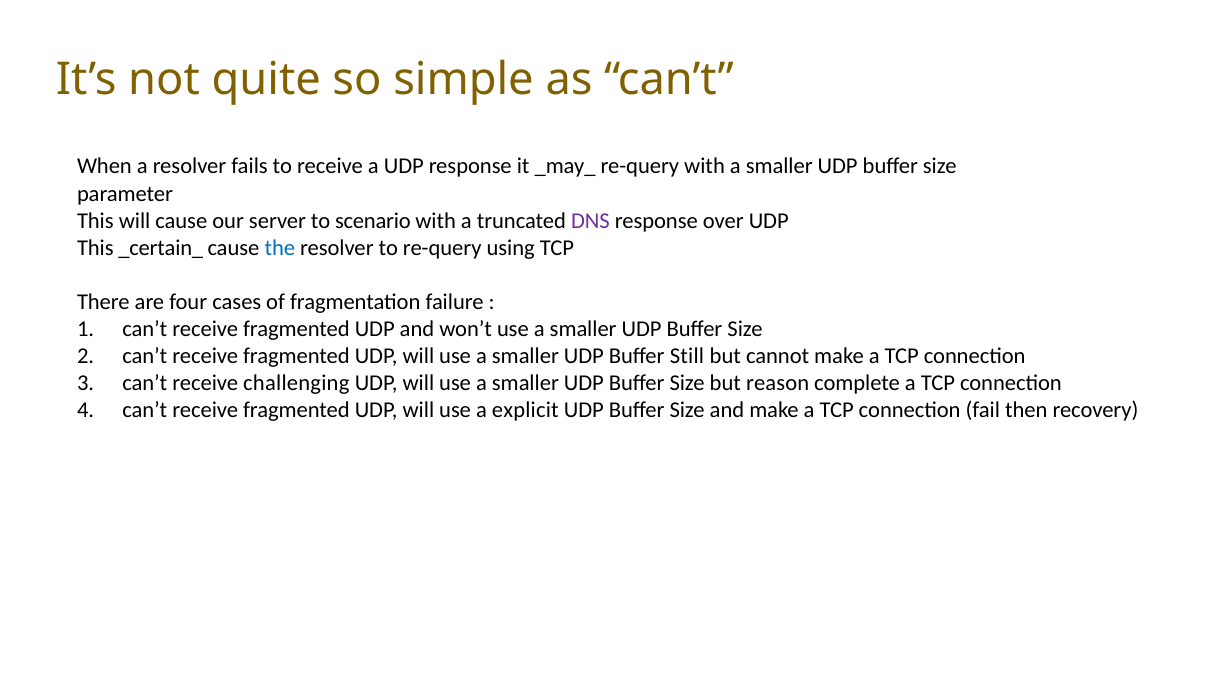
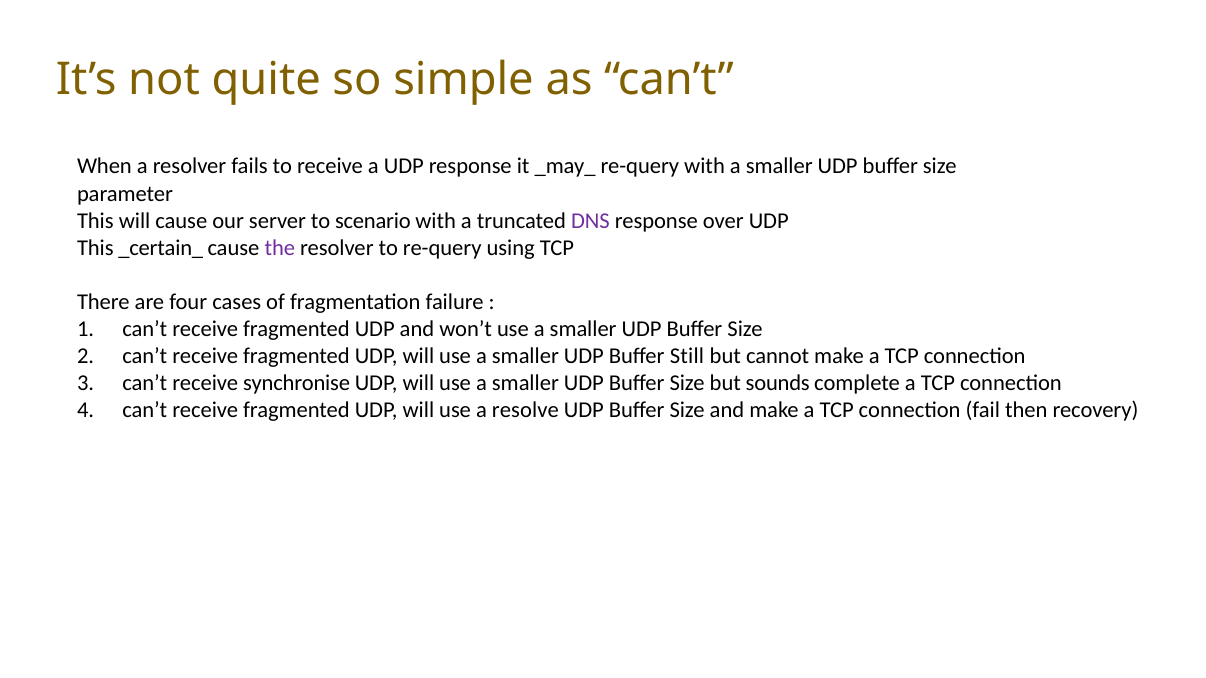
the colour: blue -> purple (280, 248)
challenging: challenging -> synchronise (297, 383)
reason: reason -> sounds (778, 383)
explicit: explicit -> resolve (525, 411)
